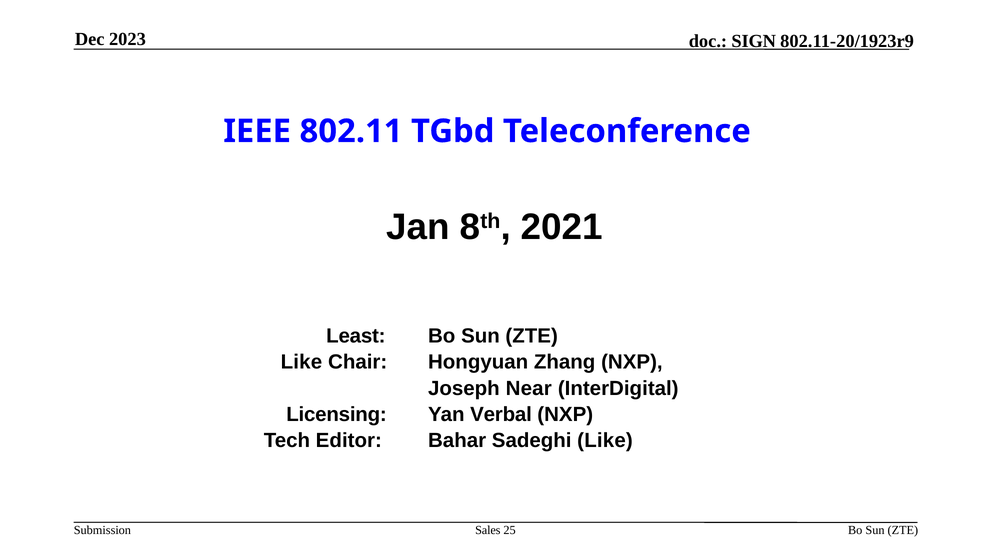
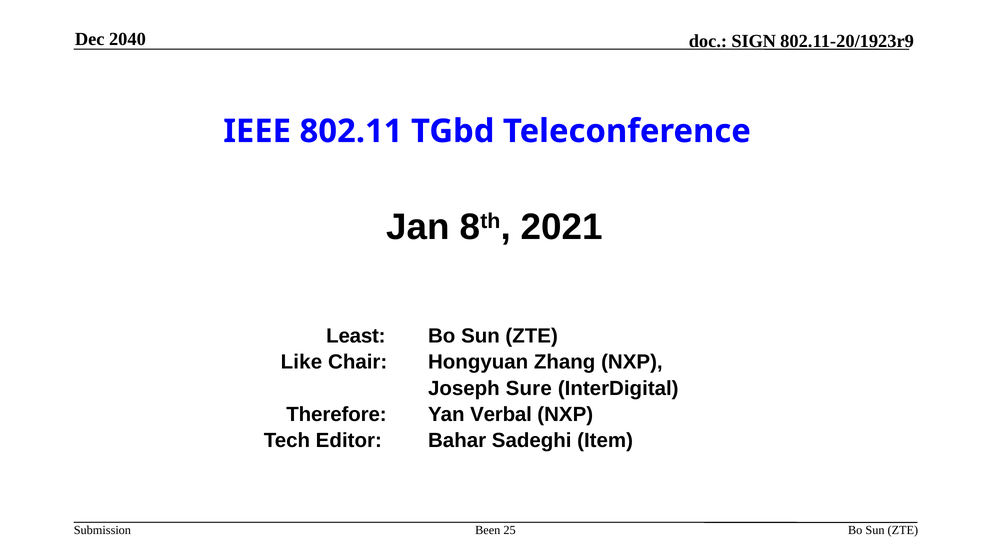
2023: 2023 -> 2040 (127, 39)
Near: Near -> Sure (529, 388)
Licensing: Licensing -> Therefore (336, 414)
Sadeghi Like: Like -> Item (605, 441)
Sales: Sales -> Been (488, 530)
